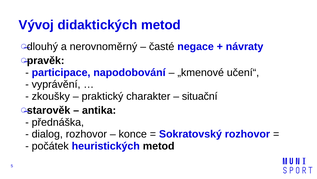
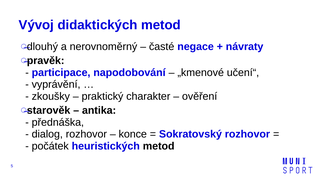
situační: situační -> ověření (200, 96)
